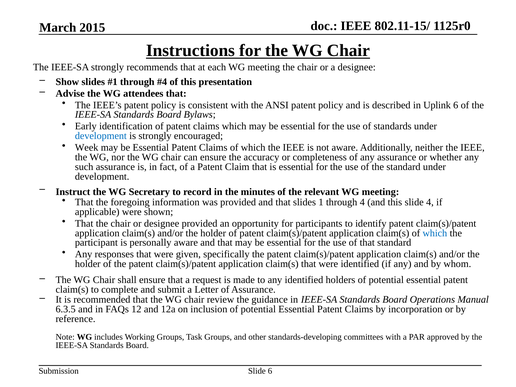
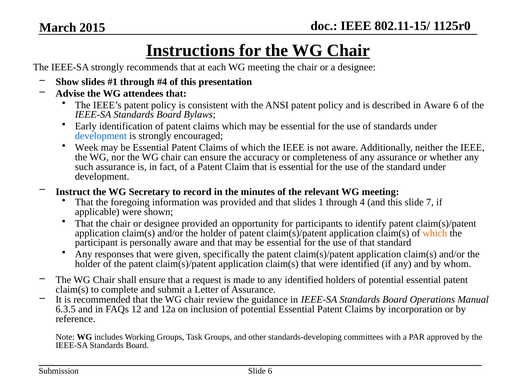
in Uplink: Uplink -> Aware (437, 105)
slide 4: 4 -> 7 (430, 202)
which colour: blue -> orange (435, 233)
